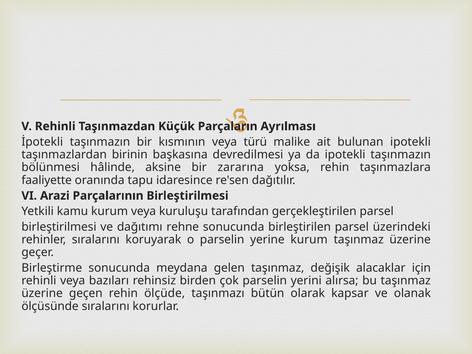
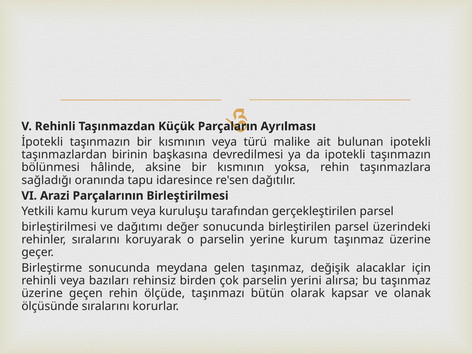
aksine bir zararına: zararına -> kısmının (241, 167)
faaliyette: faaliyette -> sağladığı (47, 180)
rehne: rehne -> değer (183, 227)
